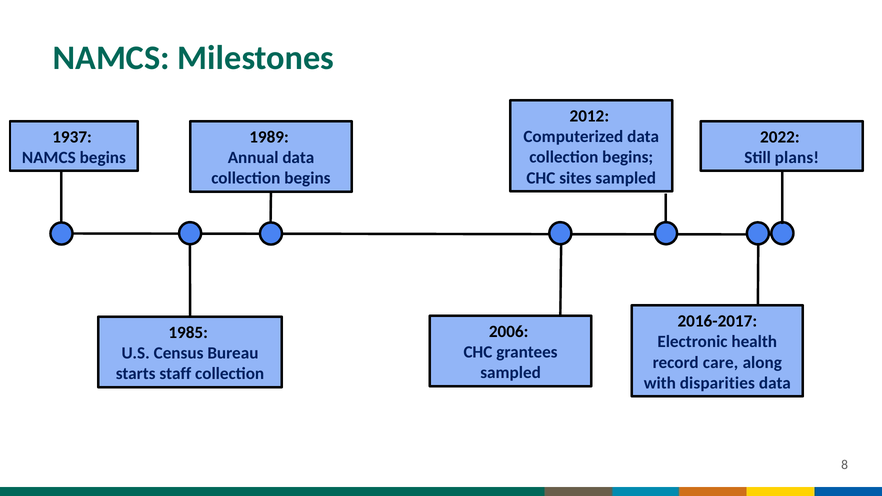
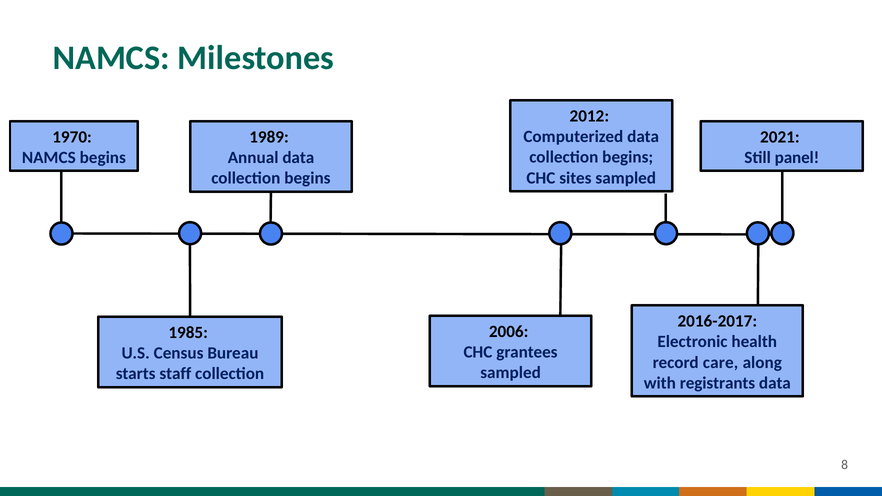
1937: 1937 -> 1970 (72, 137)
2022: 2022 -> 2021 (780, 137)
plans: plans -> panel (797, 158)
disparities: disparities -> registrants (717, 383)
